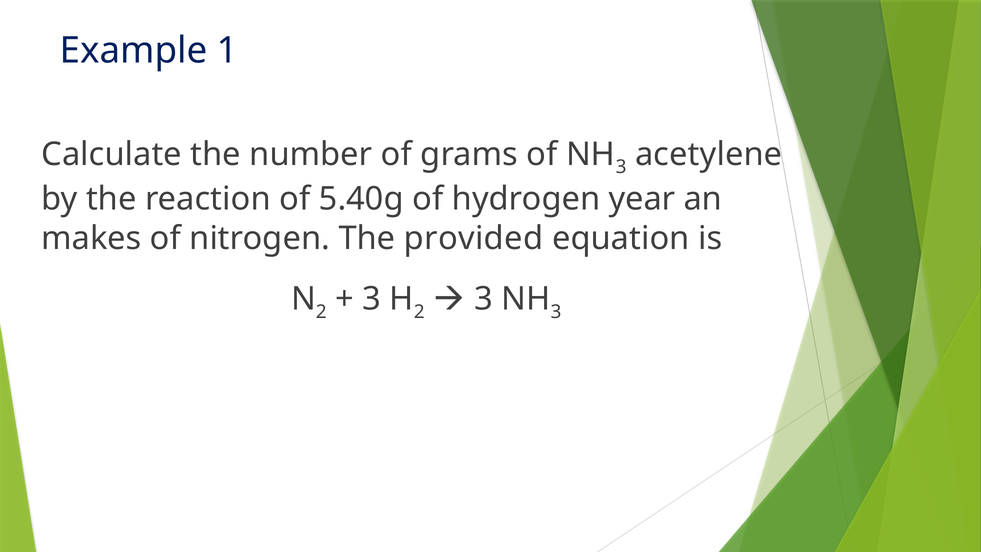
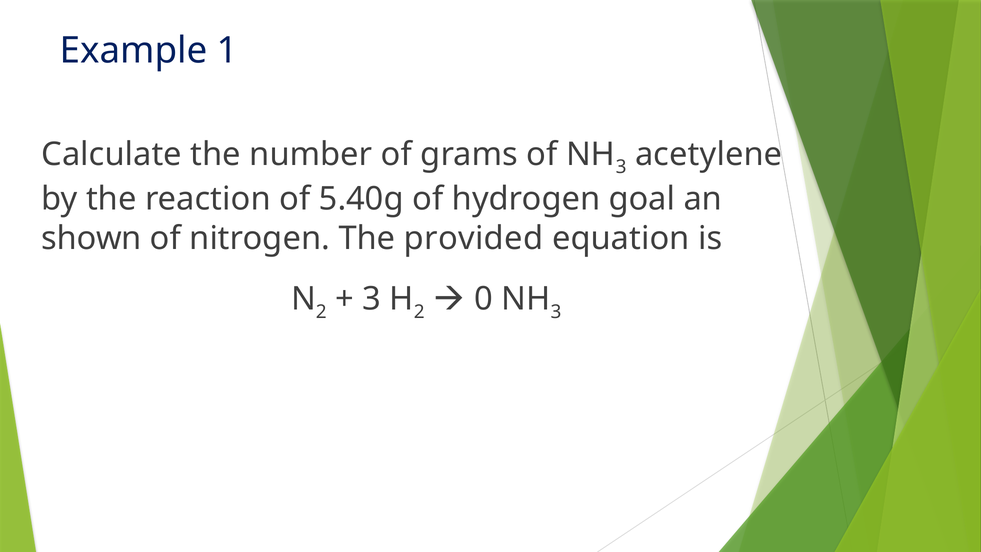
year: year -> goal (642, 199)
makes: makes -> shown (92, 238)
3: 3 -> 0 (484, 299)
